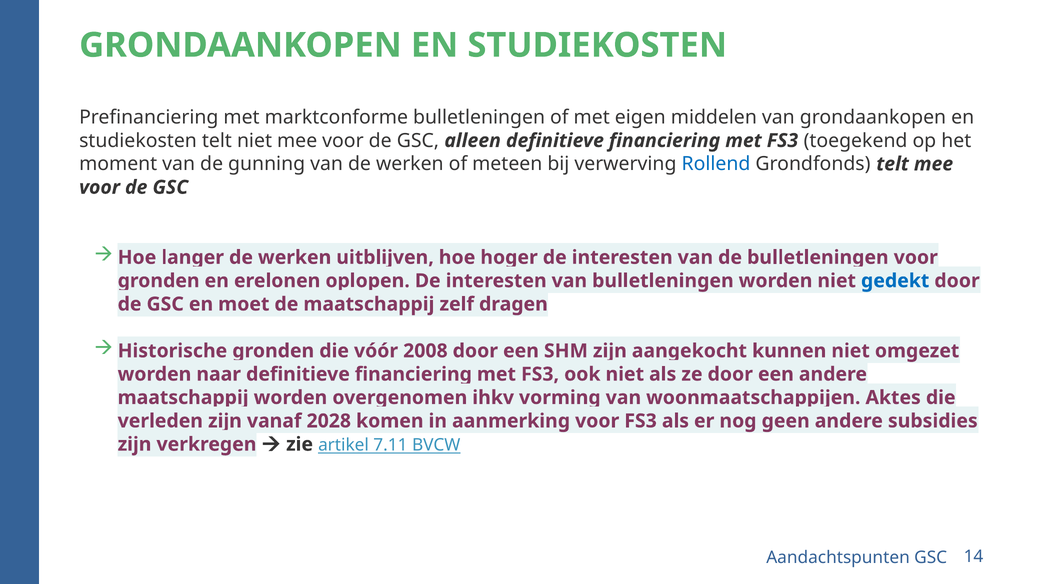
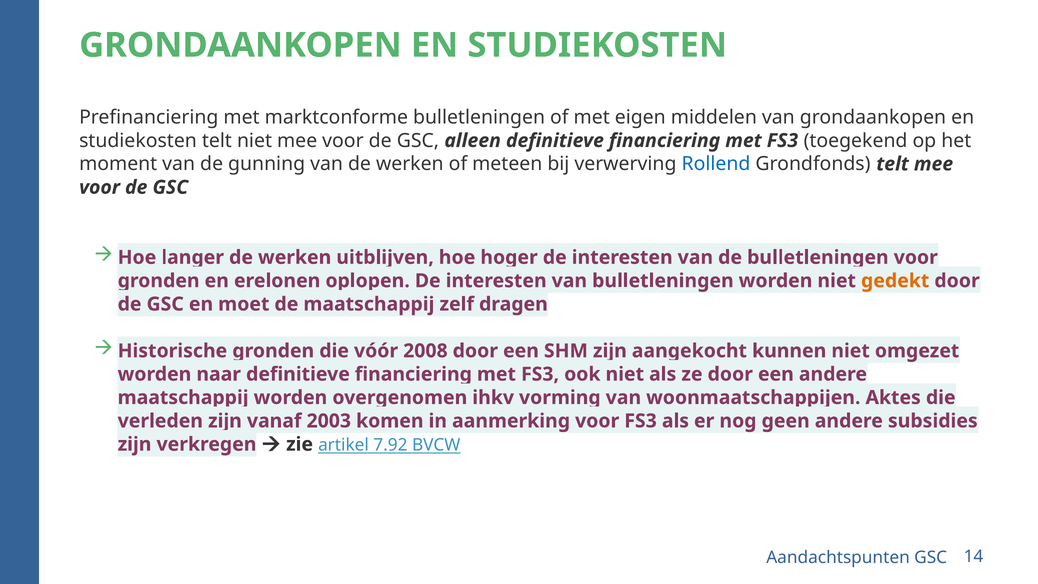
gedekt colour: blue -> orange (895, 281)
2028: 2028 -> 2003 (329, 421)
7.11: 7.11 -> 7.92 (390, 445)
